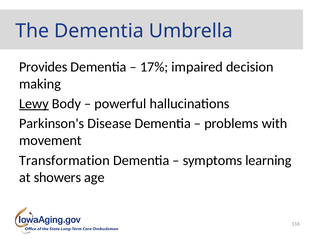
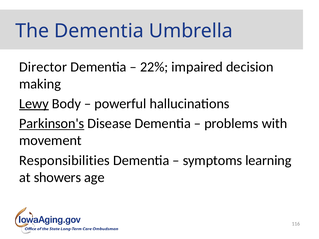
Provides: Provides -> Director (43, 67)
17%: 17% -> 22% (154, 67)
Parkinson's underline: none -> present (52, 124)
Transformation: Transformation -> Responsibilities (64, 161)
